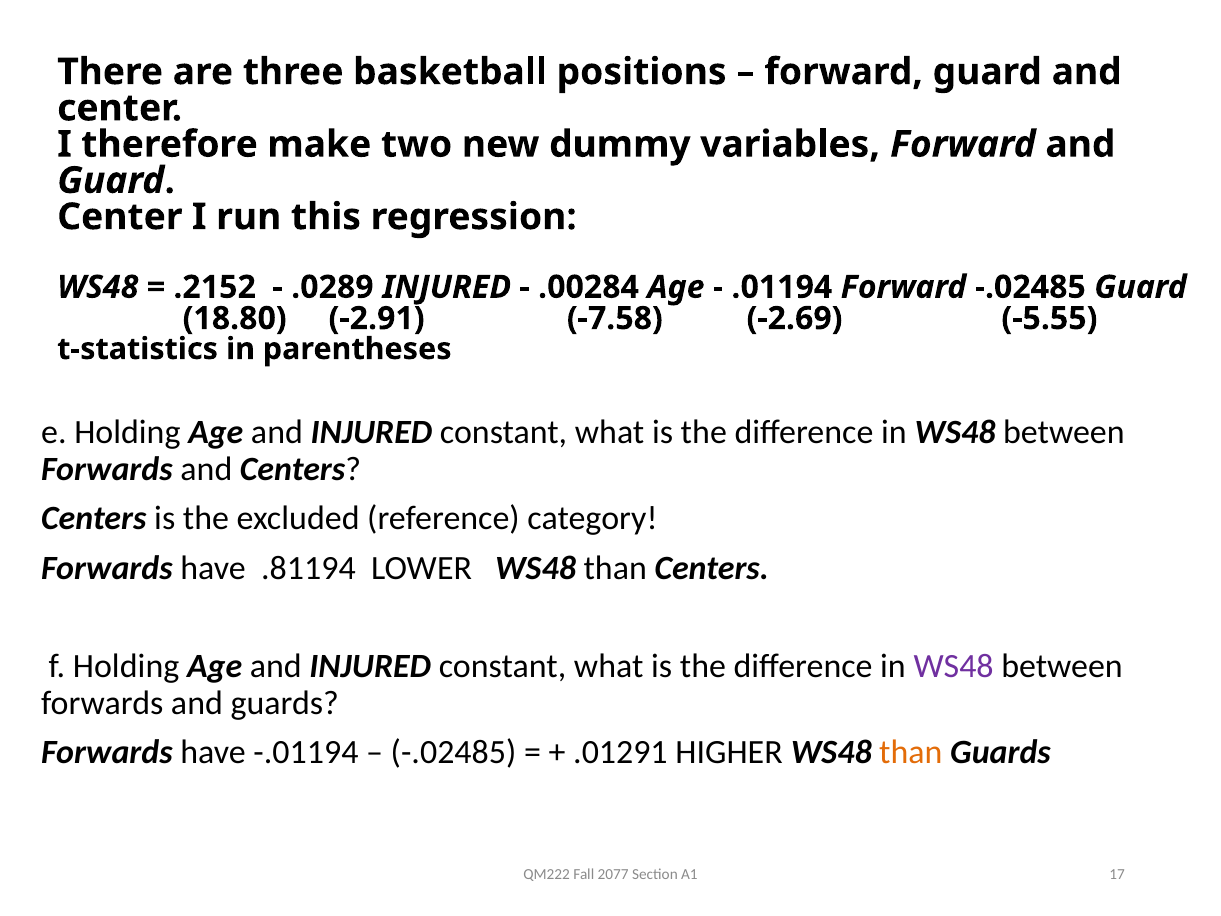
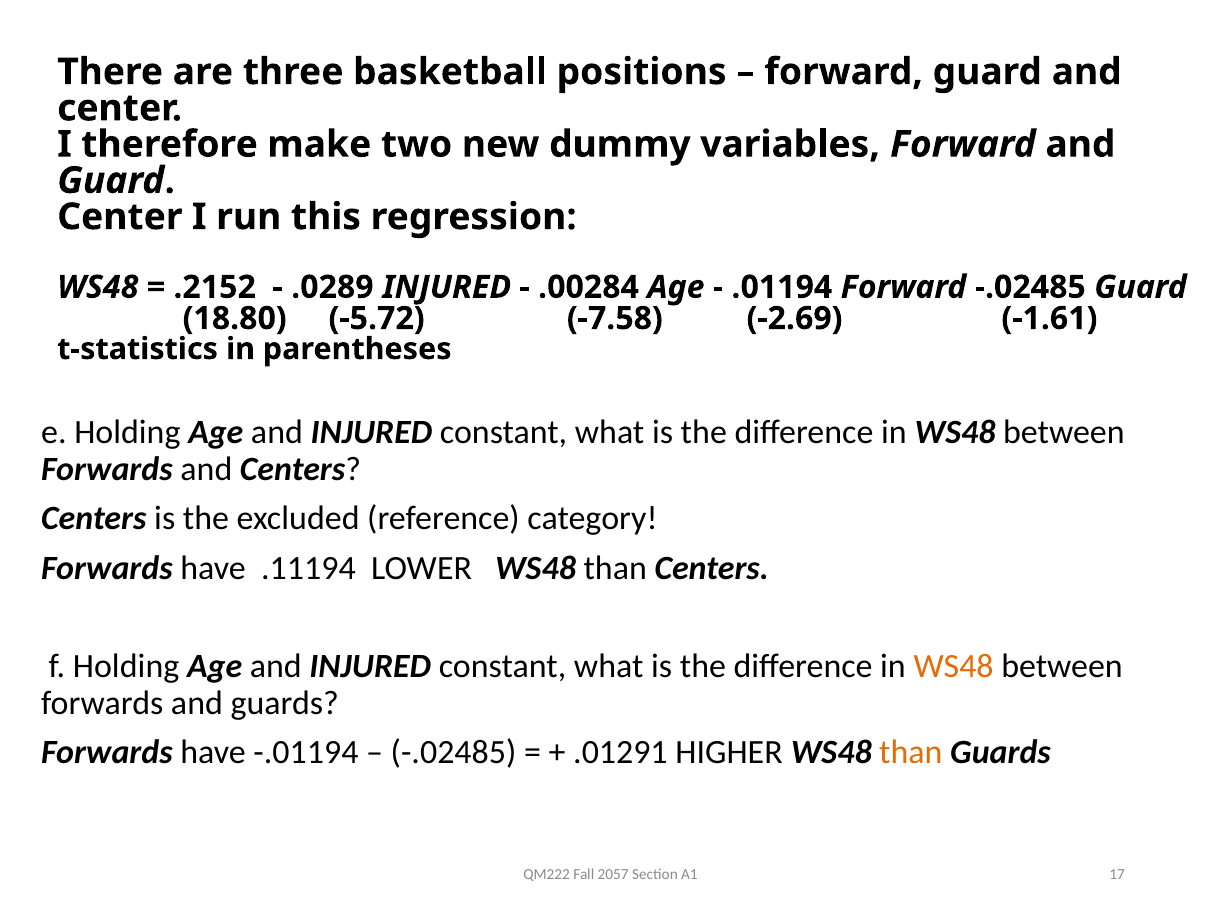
-2.91: -2.91 -> -5.72 (377, 318)
-5.55: -5.55 -> -1.61 (1049, 318)
.81194: .81194 -> .11194 (308, 568)
WS48 colour: purple -> orange (954, 666)
2077: 2077 -> 2057 (613, 874)
